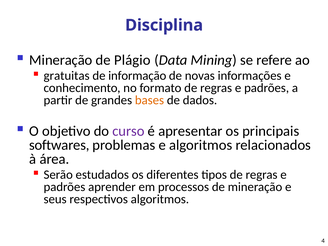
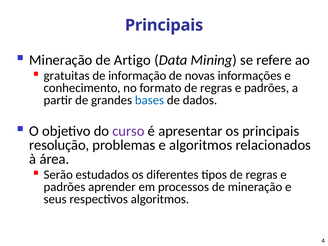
Disciplina: Disciplina -> Principais (164, 25)
Plágio: Plágio -> Artigo (132, 60)
bases colour: orange -> blue (149, 100)
softwares: softwares -> resolução (59, 145)
